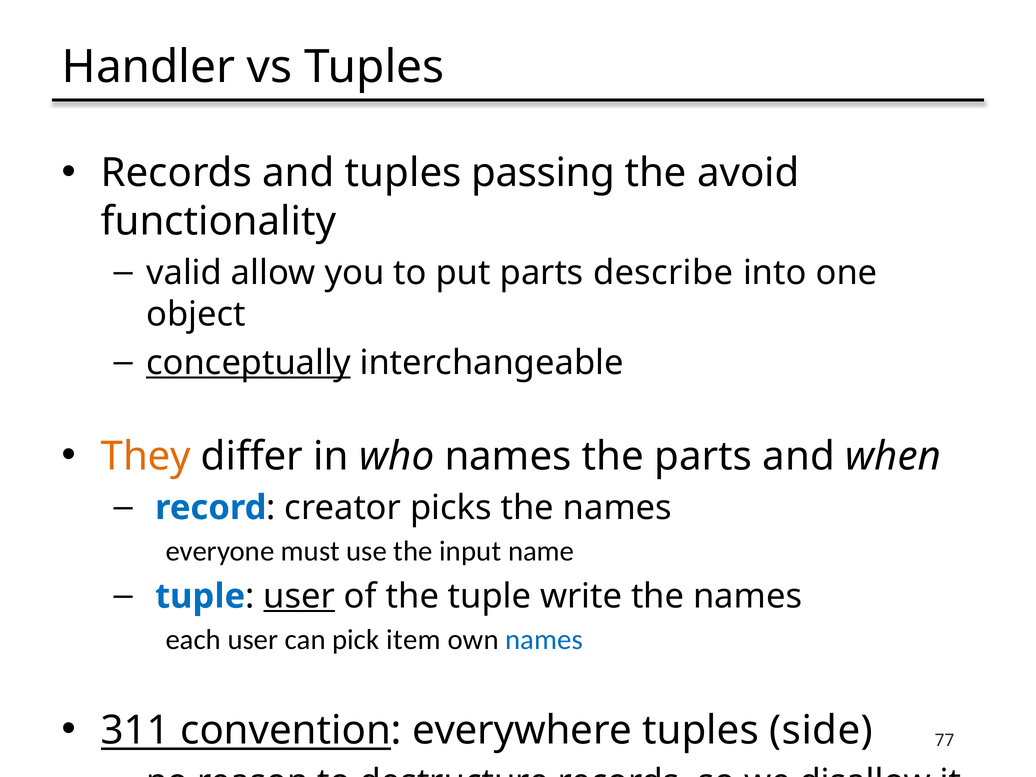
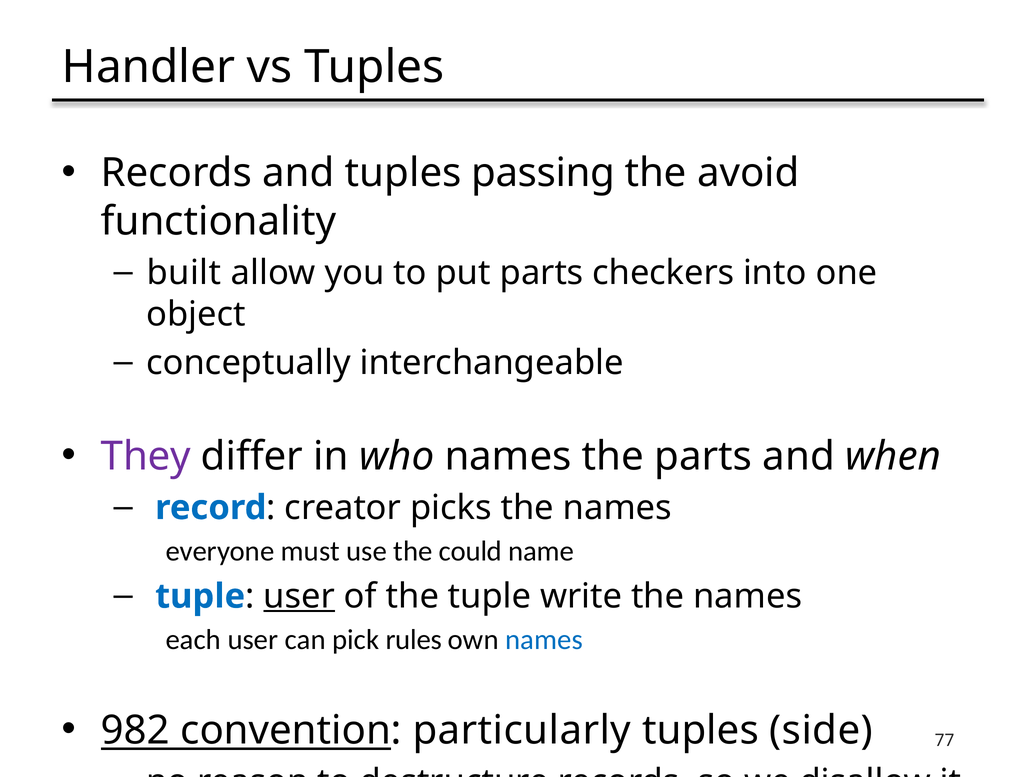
valid: valid -> built (184, 273)
describe: describe -> checkers (663, 273)
conceptually underline: present -> none (248, 363)
They colour: orange -> purple (146, 456)
input: input -> could (470, 551)
item: item -> rules (414, 640)
311: 311 -> 982 (135, 730)
everywhere: everywhere -> particularly (522, 730)
